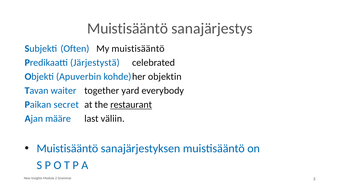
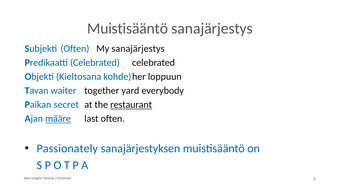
My muistisääntö: muistisääntö -> sanajärjestys (138, 49)
Predikaatti Järjestystä: Järjestystä -> Celebrated (95, 63)
Apuverbin: Apuverbin -> Kieltosana (79, 77)
objektin: objektin -> loppuun (165, 77)
määre underline: none -> present (58, 119)
last väliin: väliin -> often (113, 119)
Muistisääntö: Muistisääntö -> Passionately (67, 149)
